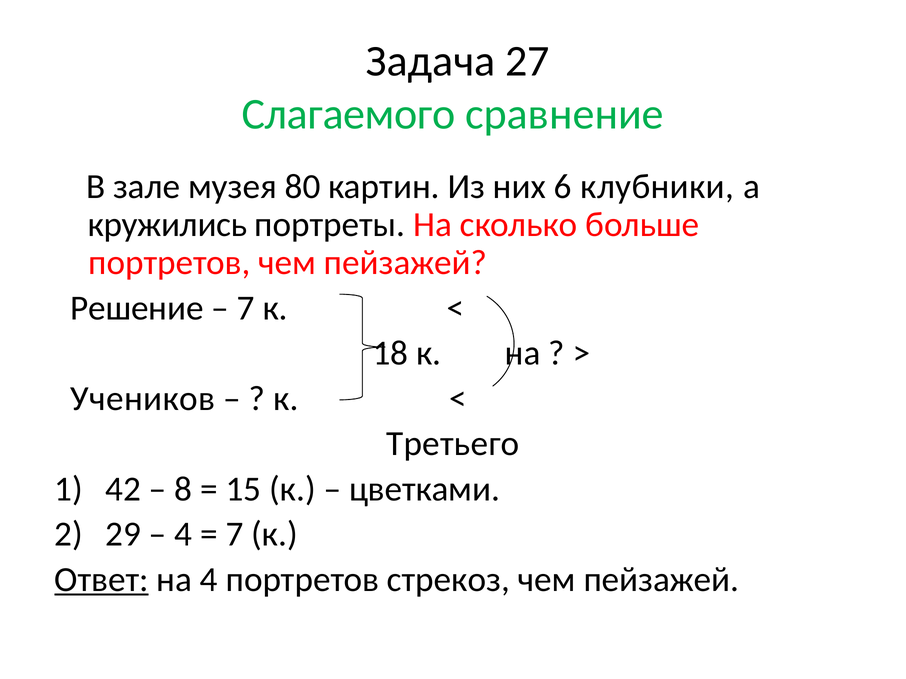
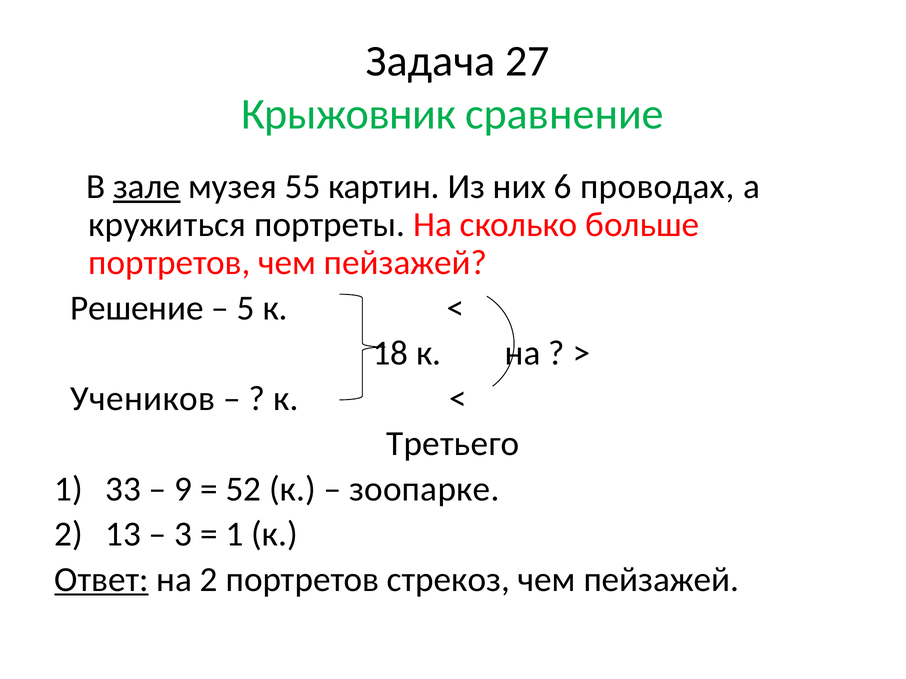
Слагаемого: Слагаемого -> Крыжовник (349, 114)
зале underline: none -> present (147, 187)
80: 80 -> 55 (303, 187)
клубники: клубники -> проводах (657, 187)
кружились: кружились -> кружиться (167, 225)
7: 7 -> 5 (246, 308)
42: 42 -> 33 (123, 489)
8: 8 -> 9 (183, 489)
15: 15 -> 52 (243, 489)
цветками: цветками -> зоопарке (424, 489)
29: 29 -> 13 (123, 535)
4: 4 -> 3 (183, 535)
7: 7 -> 1 (235, 535)
на 4: 4 -> 2 (209, 580)
